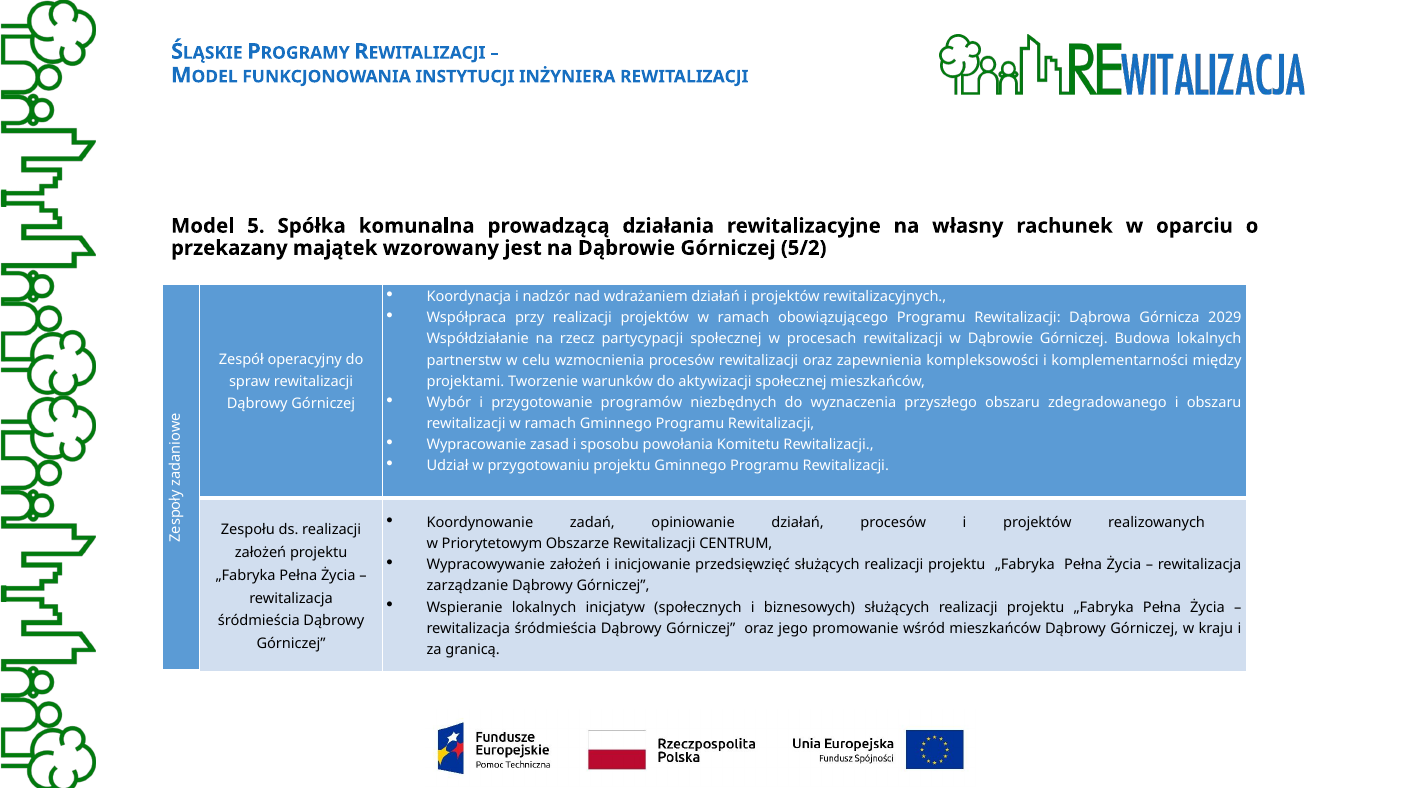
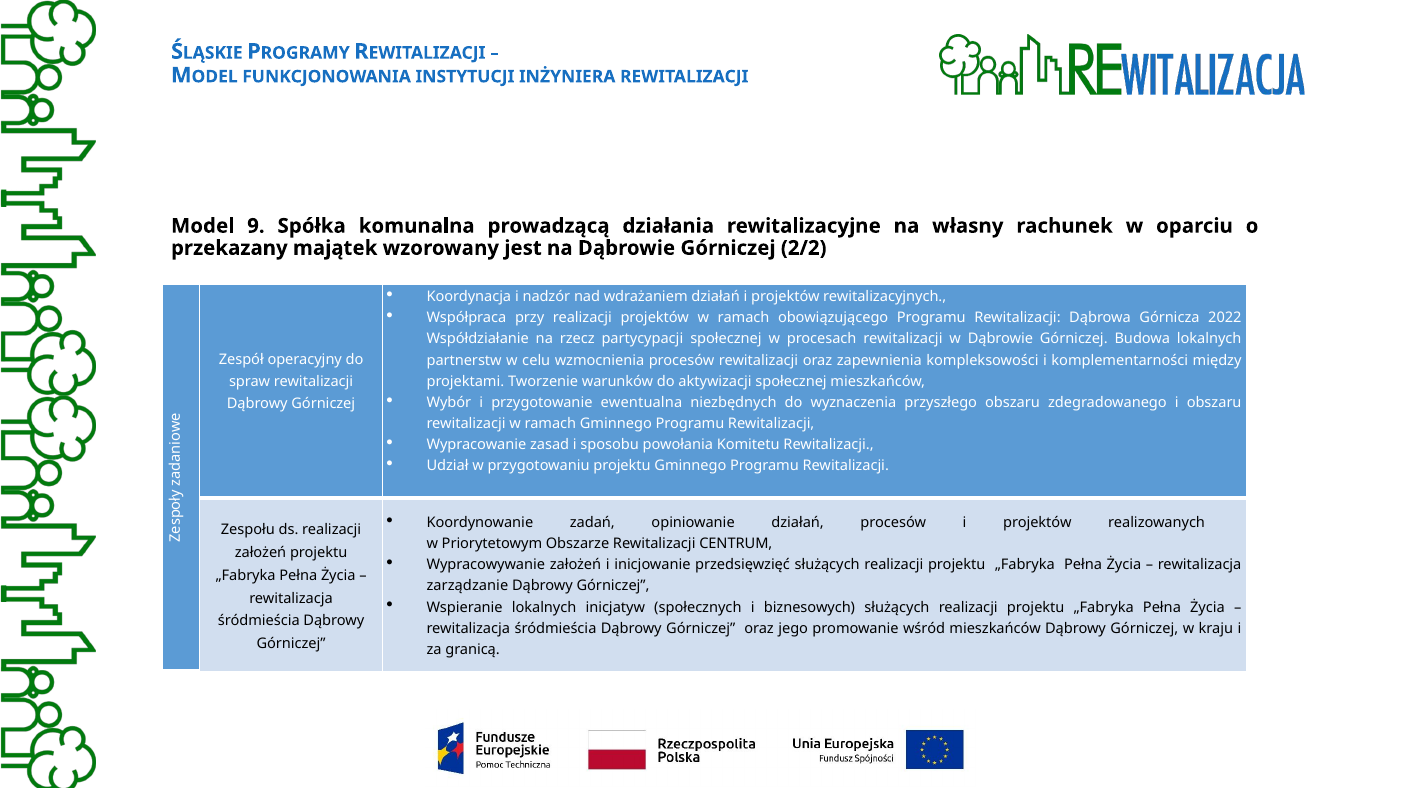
5: 5 -> 9 (256, 226)
5/2: 5/2 -> 2/2 (804, 248)
2029: 2029 -> 2022 (1225, 318)
programów: programów -> ewentualna (641, 403)
